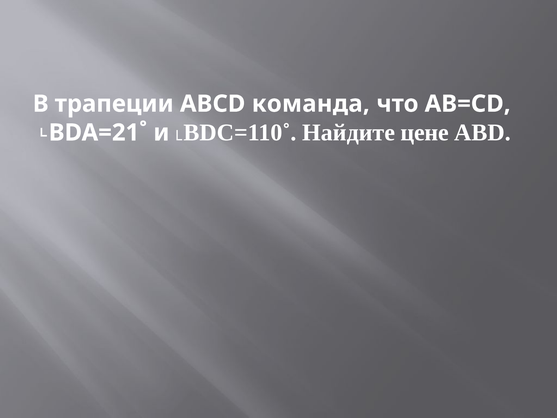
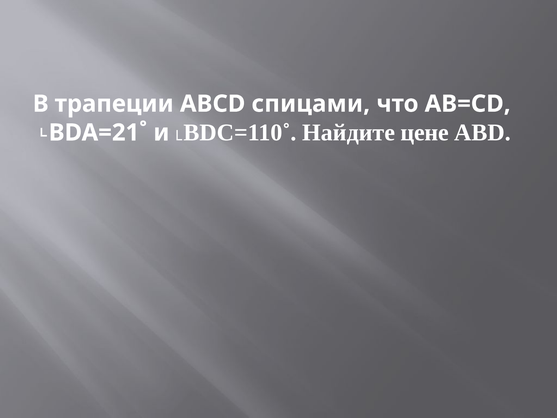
команда: команда -> спицами (311, 104)
